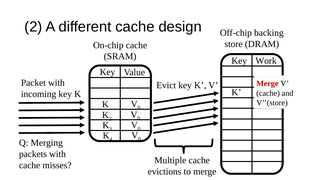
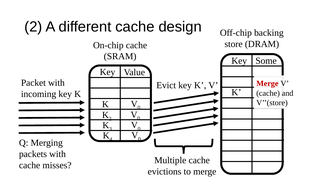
Work: Work -> Some (266, 61)
